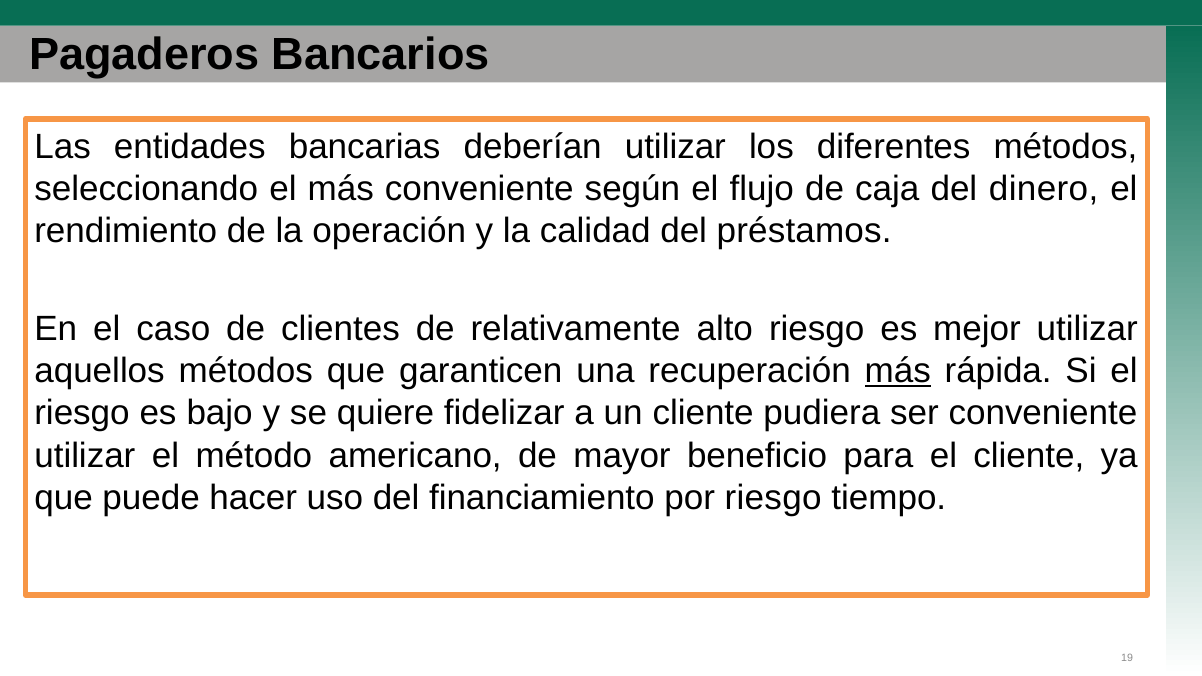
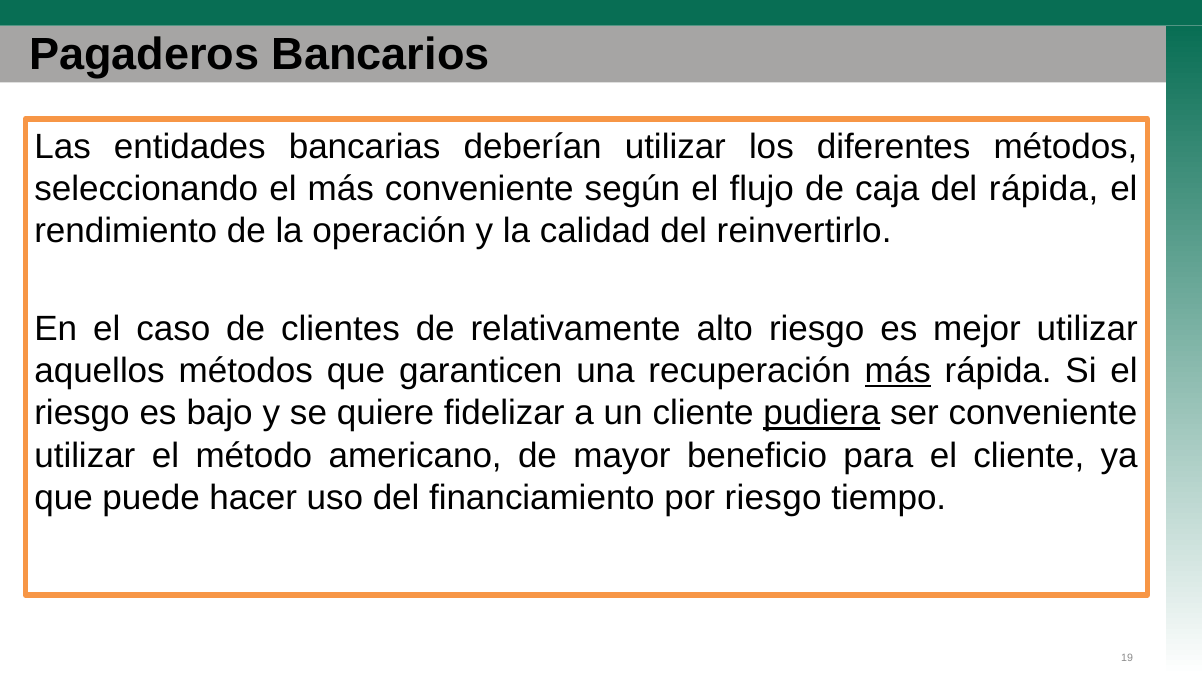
del dinero: dinero -> rápida (1044, 189)
préstamos: préstamos -> reinvertirlo (804, 231)
pudiera underline: none -> present (822, 413)
